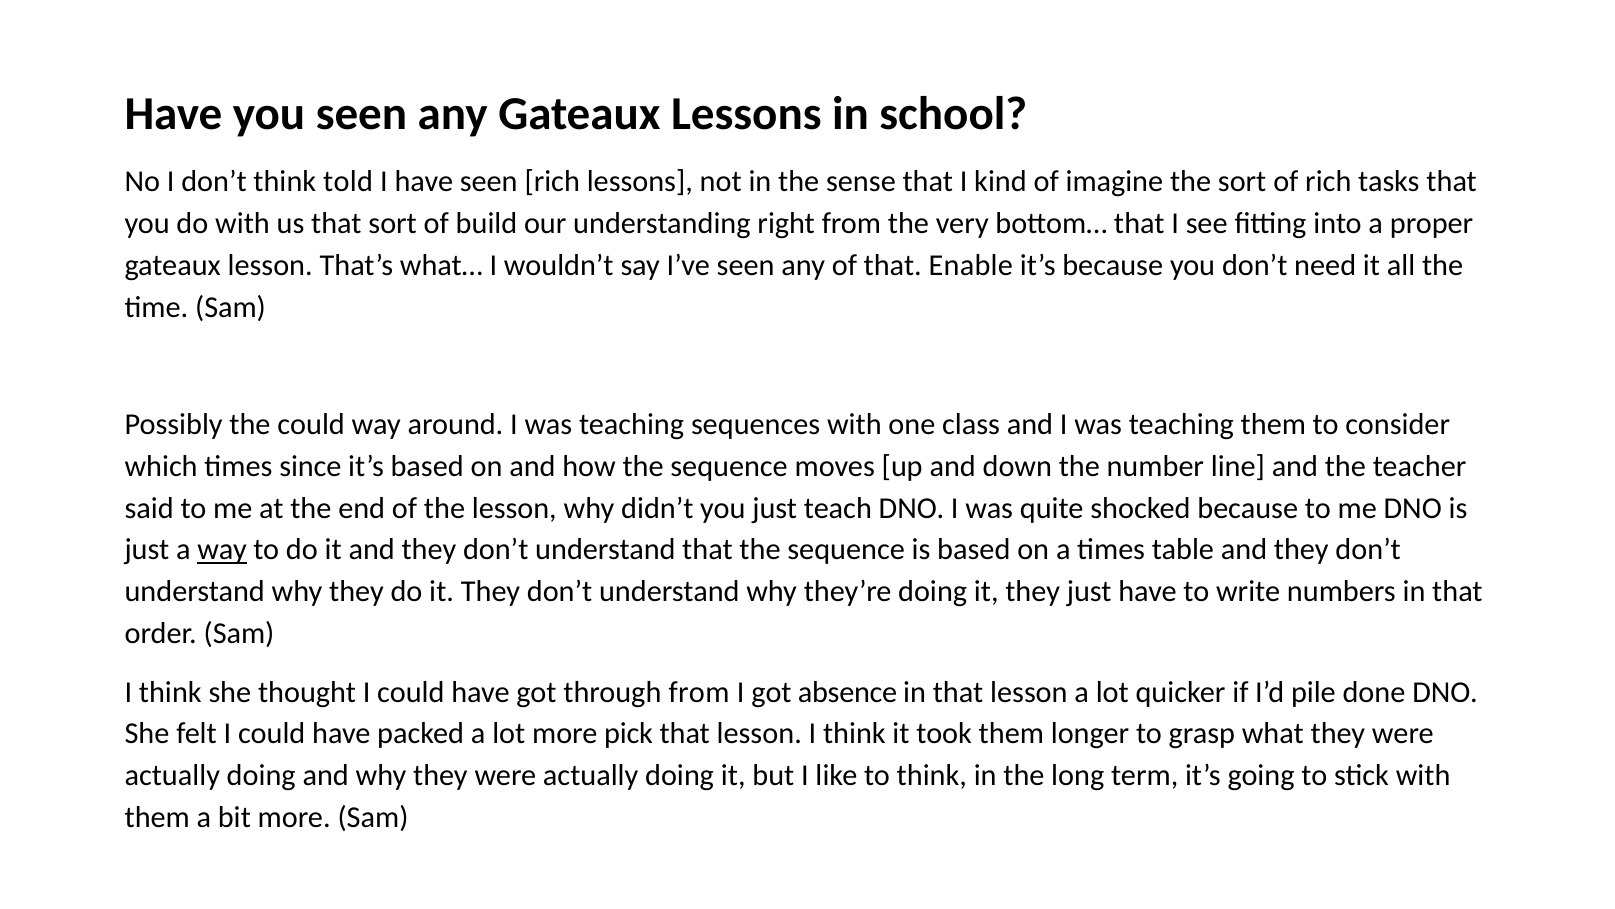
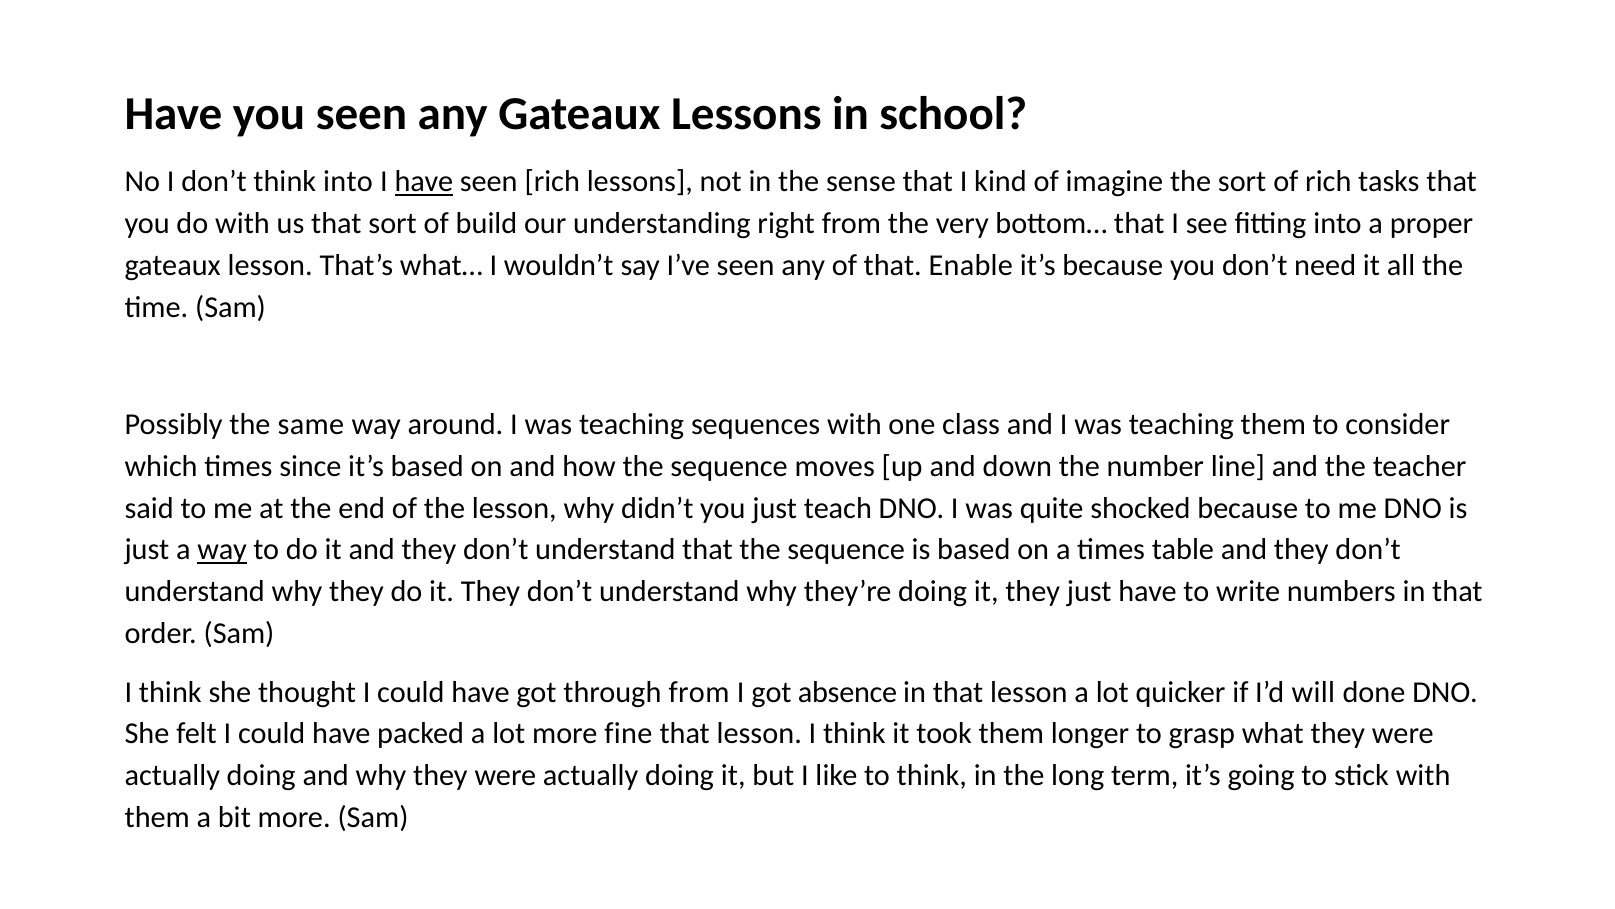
think told: told -> into (348, 182)
have underline: none -> present (424, 182)
the could: could -> same (311, 424)
pile: pile -> will (1313, 692)
pick: pick -> fine (628, 733)
